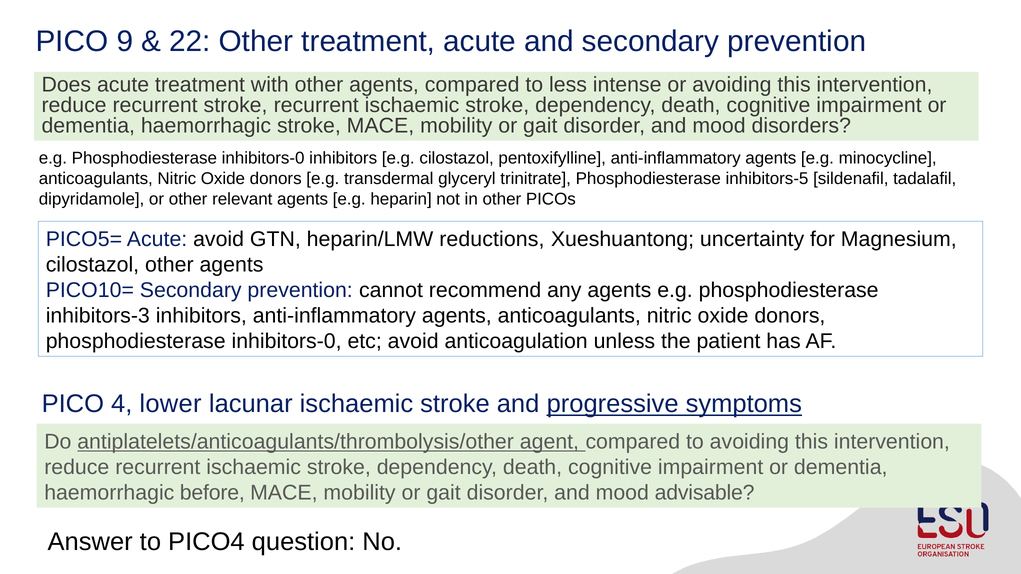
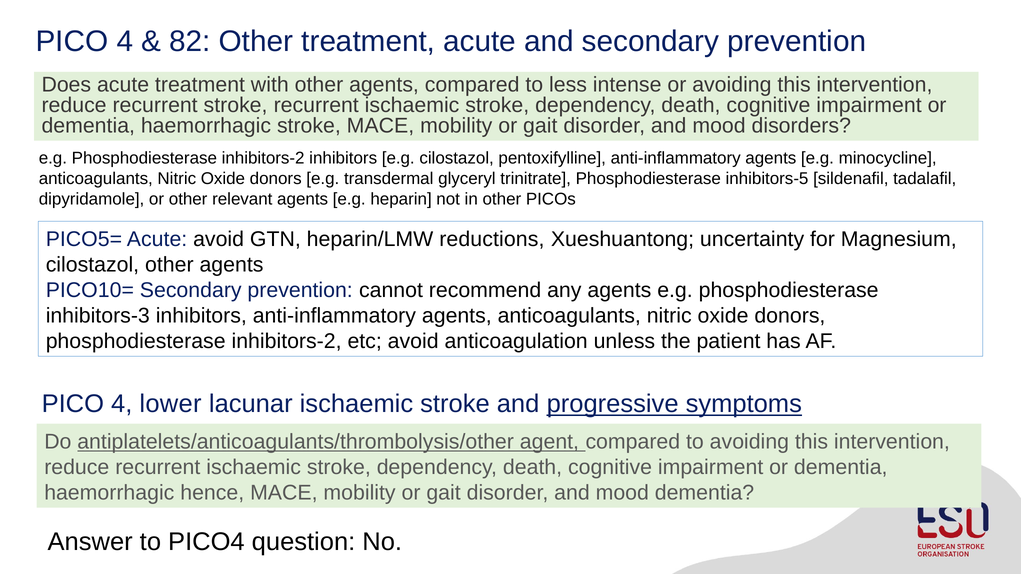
9: 9 -> 4 (125, 41)
22: 22 -> 82 (190, 41)
e.g Phosphodiesterase inhibitors-0: inhibitors-0 -> inhibitors-2 (263, 158)
inhibitors-0: inhibitors-0 -> inhibitors-2 (287, 341)
before: before -> hence (212, 493)
mood advisable: advisable -> dementia (704, 493)
